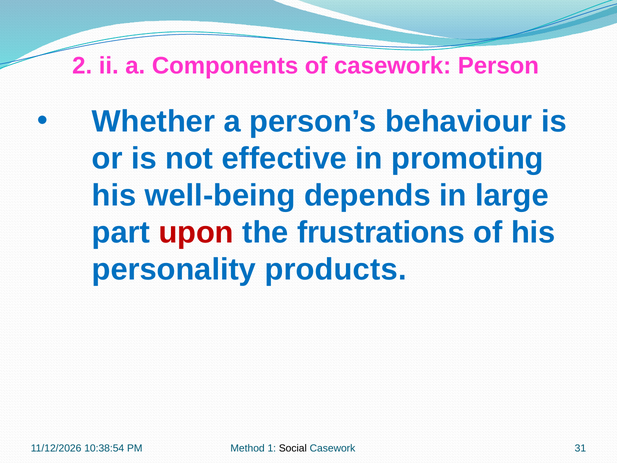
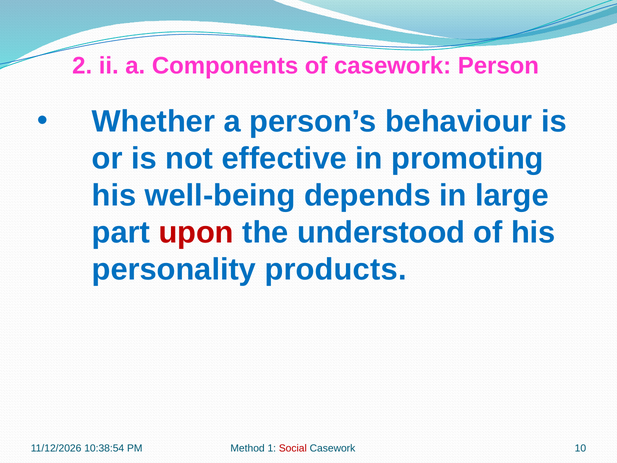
frustrations: frustrations -> understood (381, 232)
Social colour: black -> red (293, 448)
31: 31 -> 10 (580, 448)
